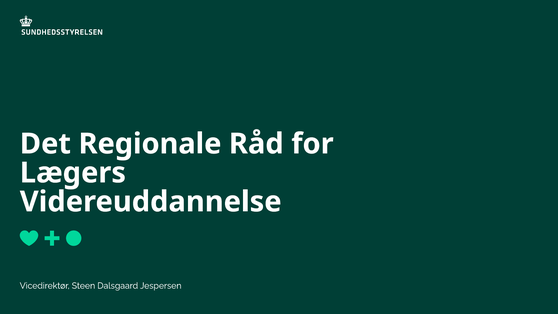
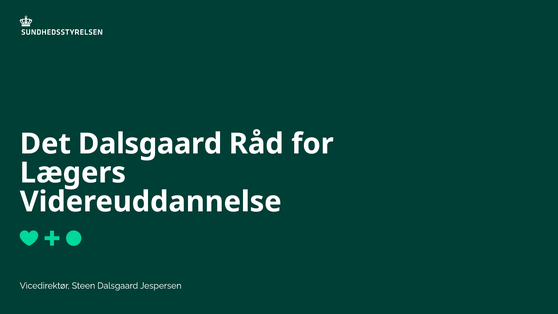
Det Regionale: Regionale -> Dalsgaard (150, 144)
